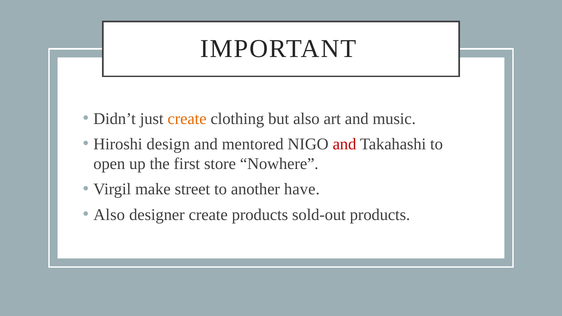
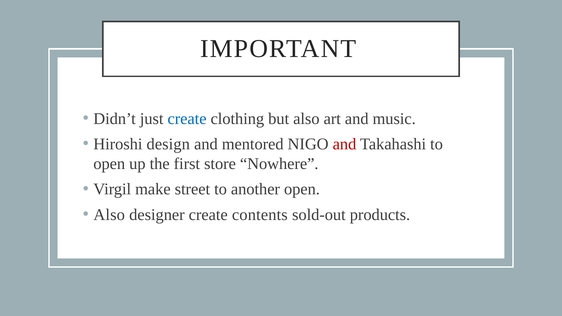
create colour: orange -> blue (187, 119)
another have: have -> open (302, 189)
create products: products -> contents (260, 215)
